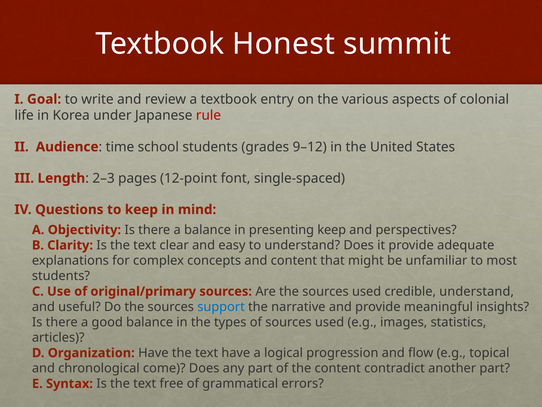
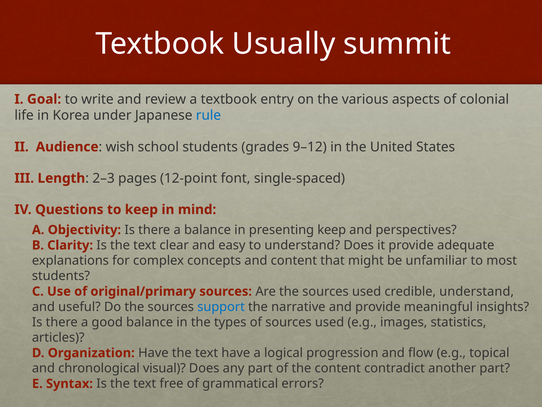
Honest: Honest -> Usually (284, 44)
rule colour: red -> blue (208, 115)
time: time -> wish (120, 147)
come: come -> visual (164, 368)
